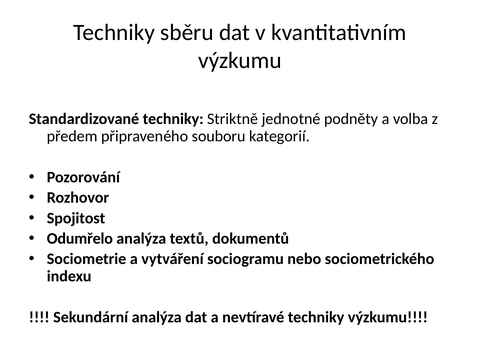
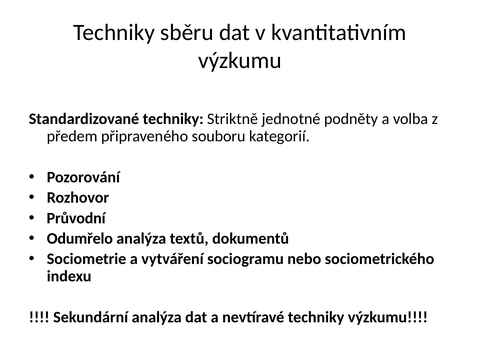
Spojitost: Spojitost -> Průvodní (76, 218)
